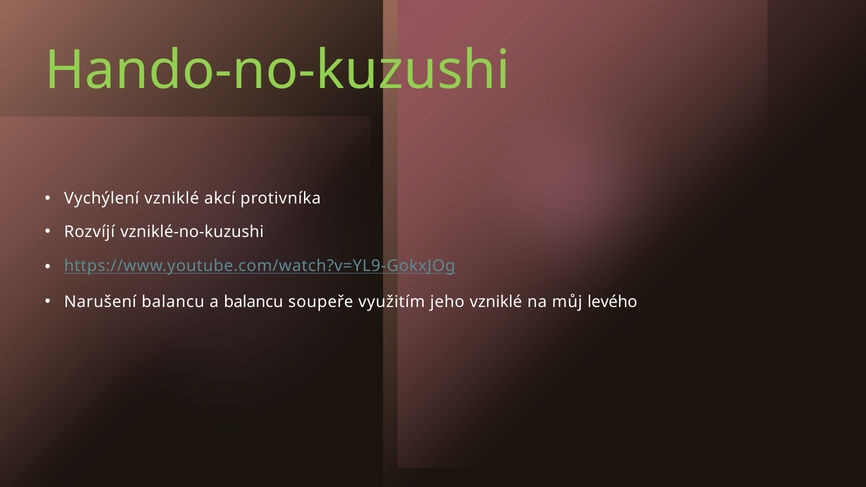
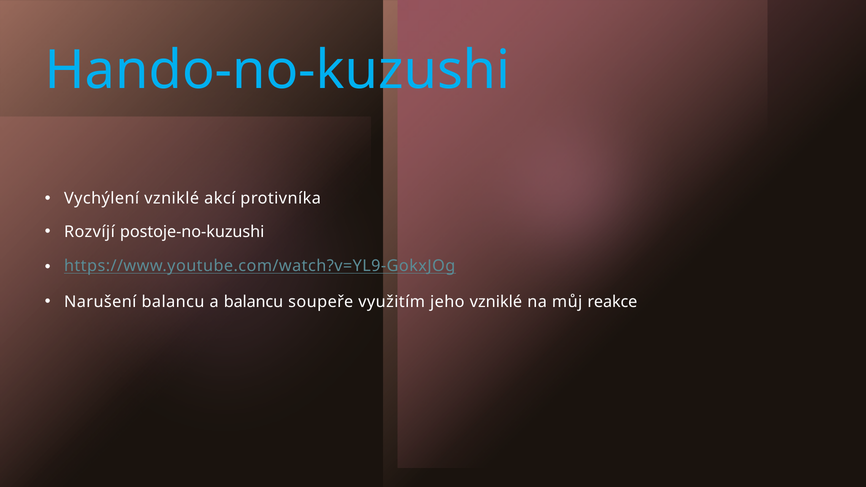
Hando-no-kuzushi colour: light green -> light blue (278, 71)
vzniklé-no-kuzushi: vzniklé-no-kuzushi -> postoje-no-kuzushi (192, 232)
levého: levého -> reakce (612, 302)
